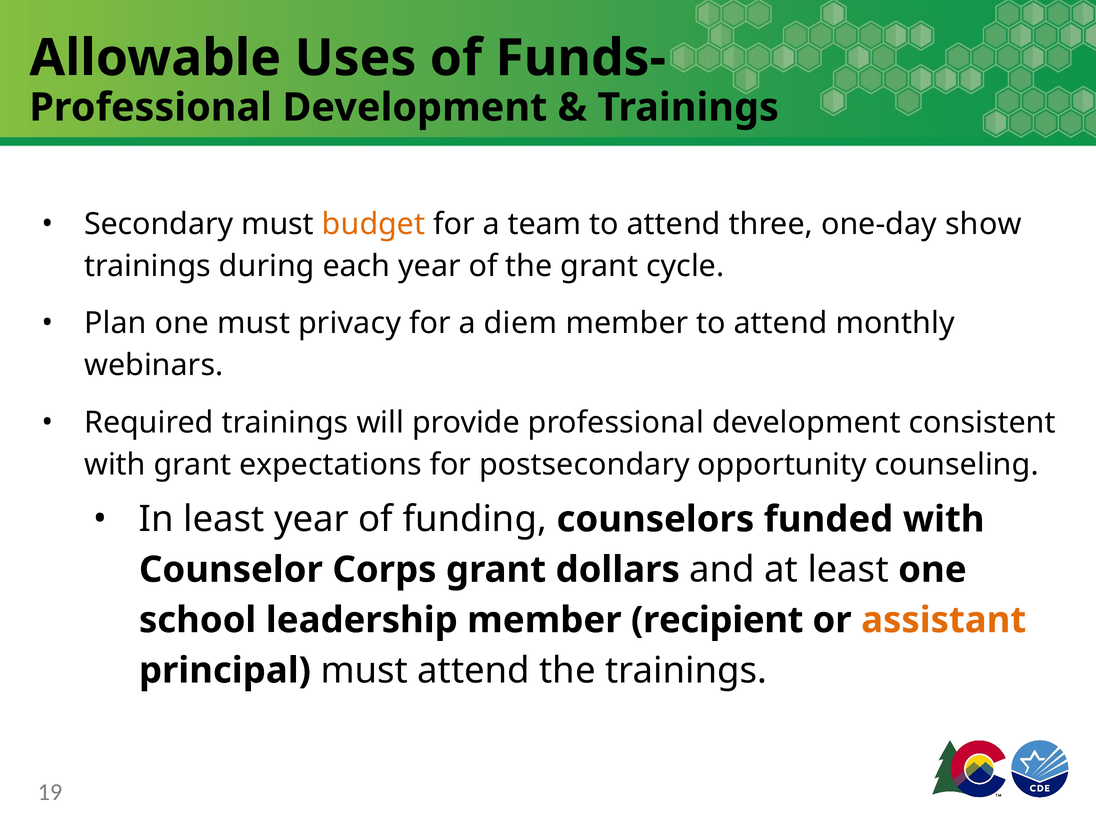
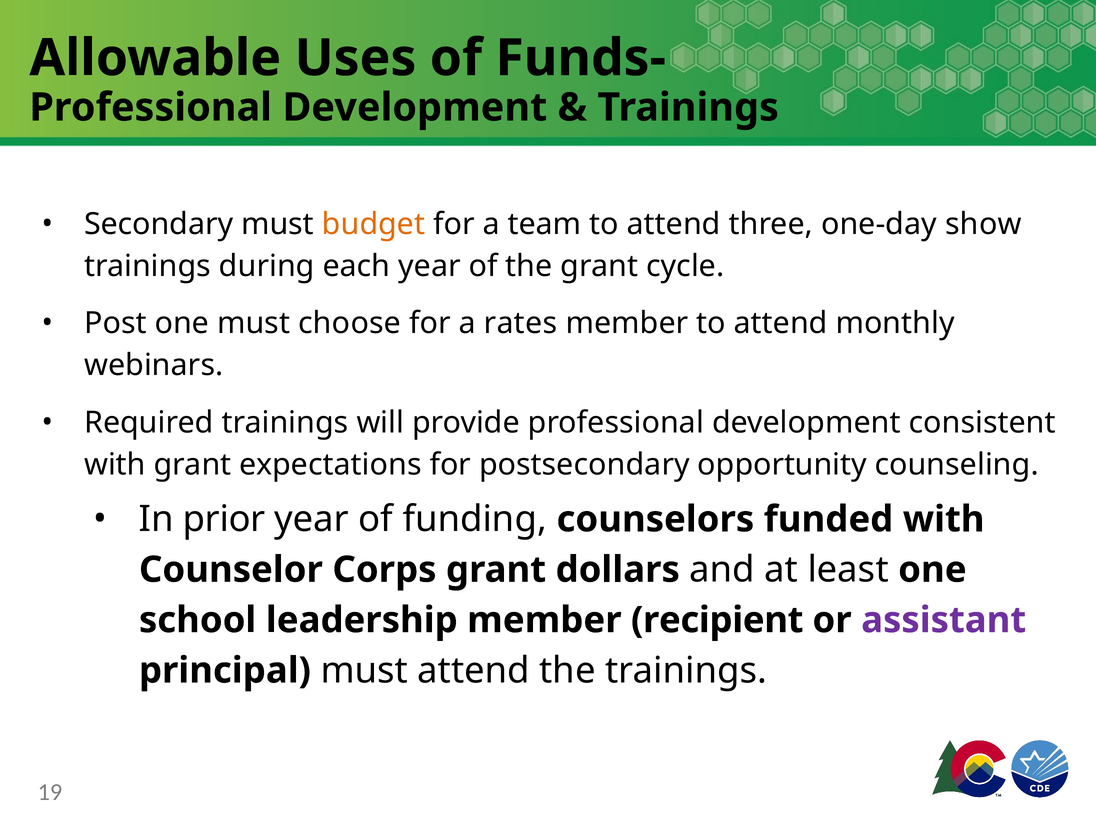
Plan: Plan -> Post (115, 323)
privacy: privacy -> choose (350, 323)
diem: diem -> rates (521, 323)
In least: least -> prior (224, 519)
assistant colour: orange -> purple (944, 620)
